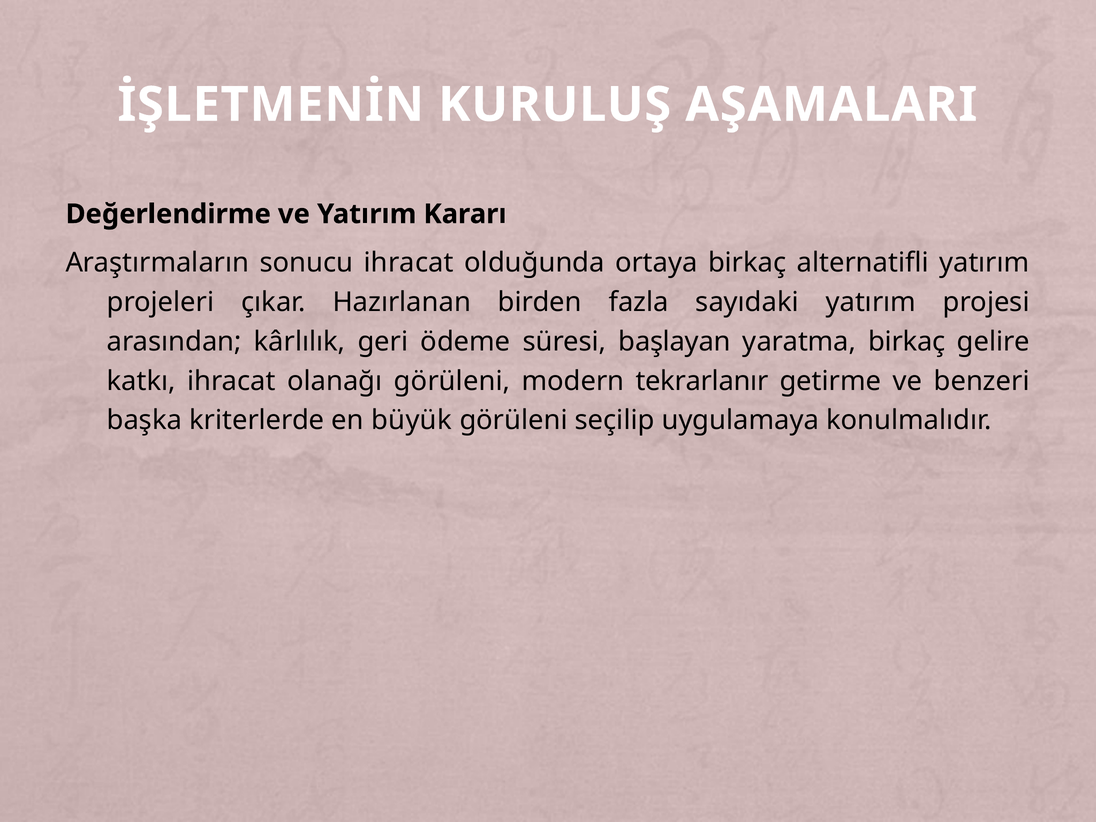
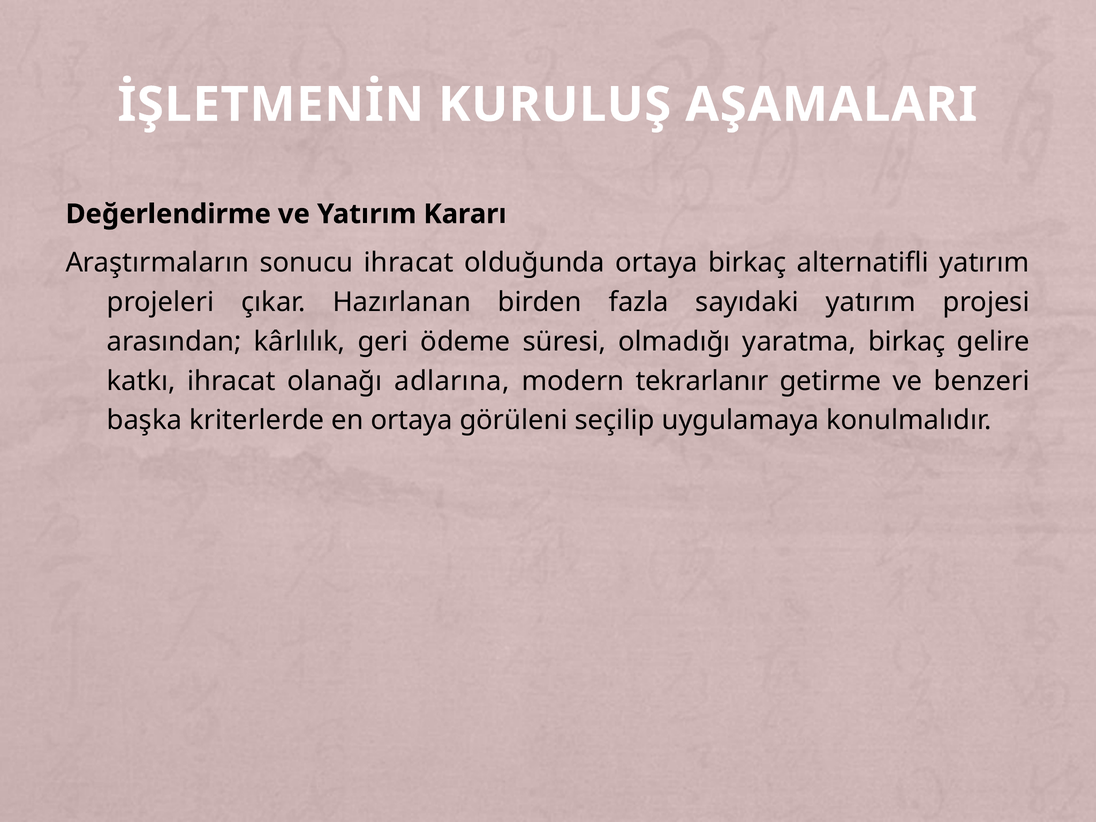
başlayan: başlayan -> olmadığı (674, 342)
olanağı görüleni: görüleni -> adlarına (452, 381)
en büyük: büyük -> ortaya (412, 420)
